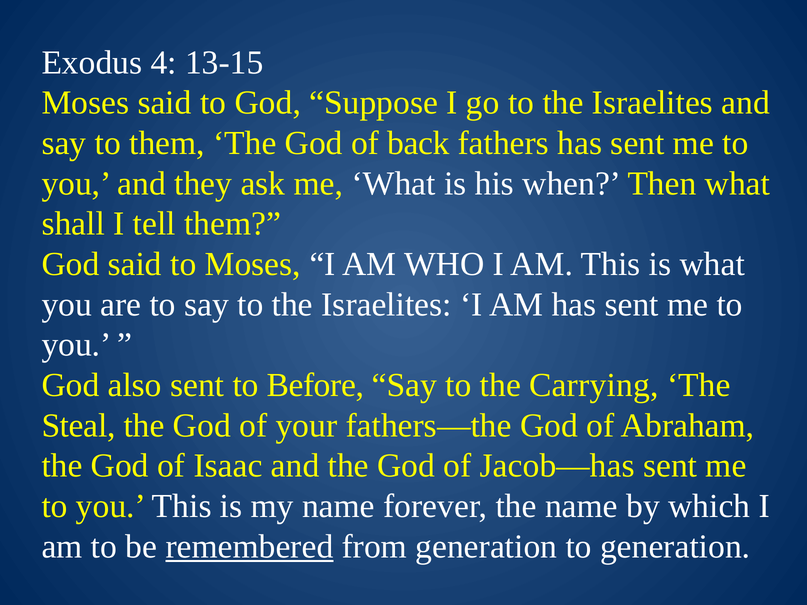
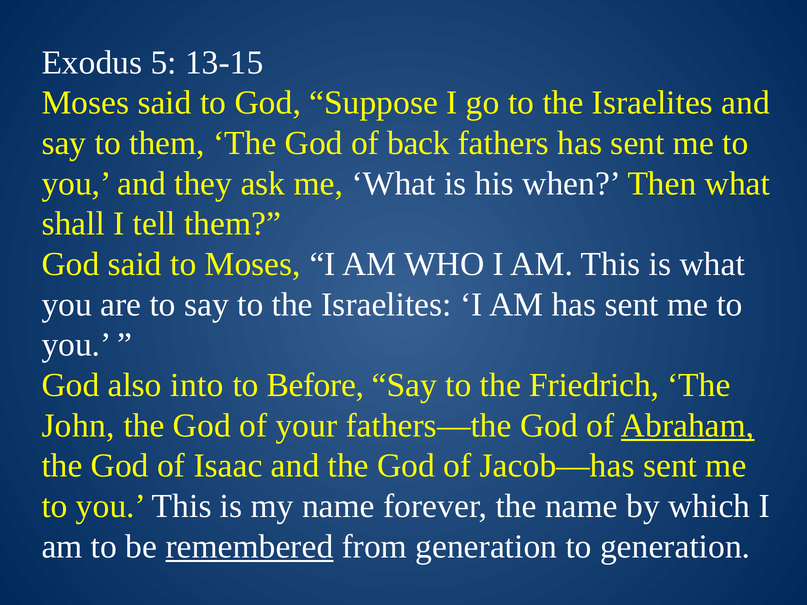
4: 4 -> 5 (164, 62)
also sent: sent -> into (197, 385)
Carrying: Carrying -> Friedrich (594, 385)
Steal: Steal -> John (78, 426)
Abraham underline: none -> present (688, 426)
